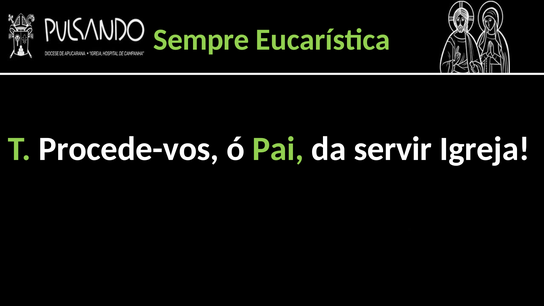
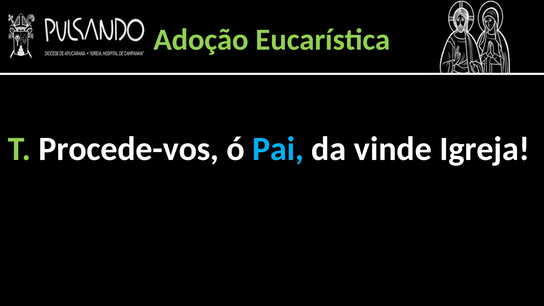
Sempre: Sempre -> Adoção (201, 40)
Pai colour: light green -> light blue (278, 149)
servir: servir -> vinde (393, 149)
